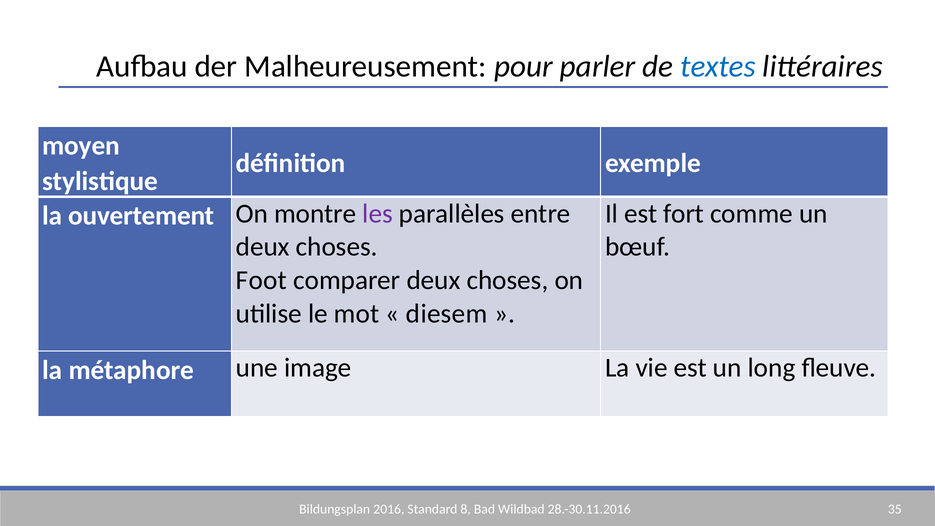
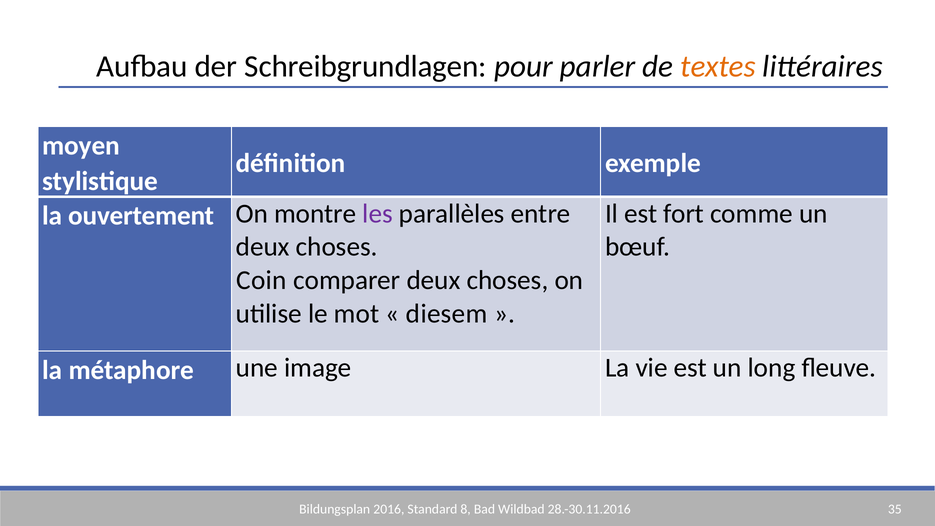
Malheureusement: Malheureusement -> Schreibgrundlagen (366, 66)
textes colour: blue -> orange (718, 66)
Foot: Foot -> Coin (261, 280)
